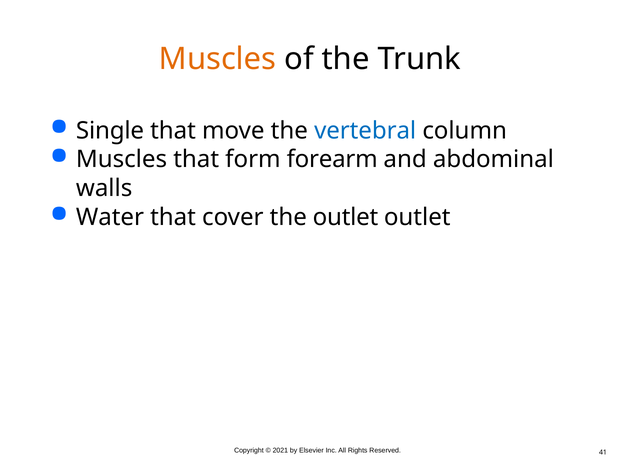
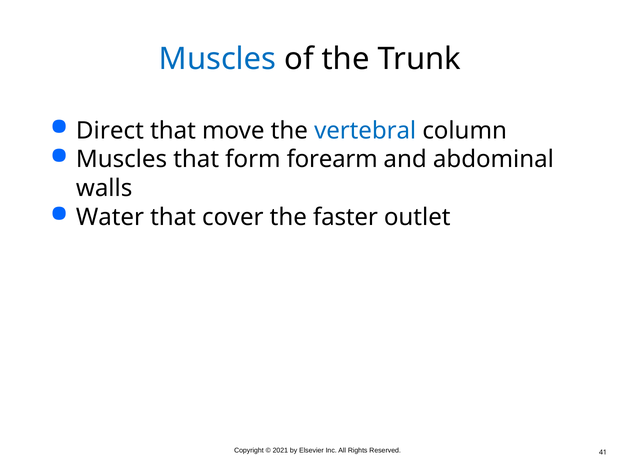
Muscles colour: orange -> blue (218, 59)
Single: Single -> Direct (110, 131)
the outlet: outlet -> faster (345, 217)
